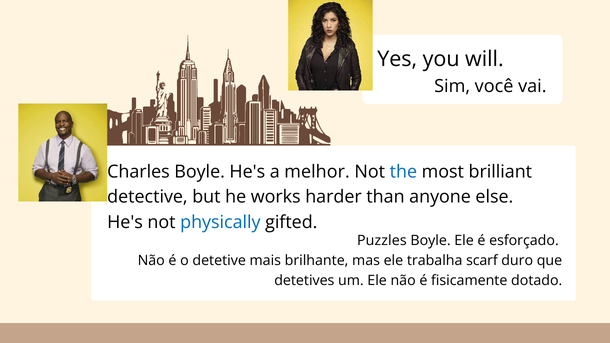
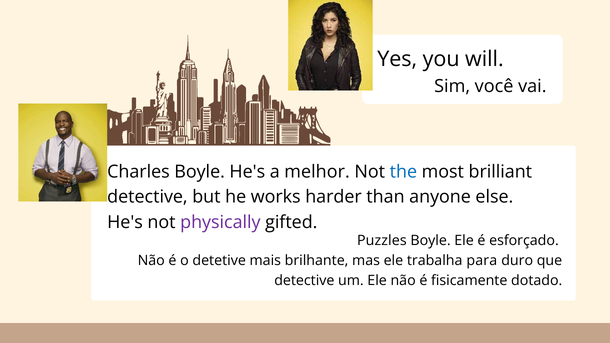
physically colour: blue -> purple (220, 222)
scarf: scarf -> para (482, 261)
detetives: detetives -> detective (304, 280)
